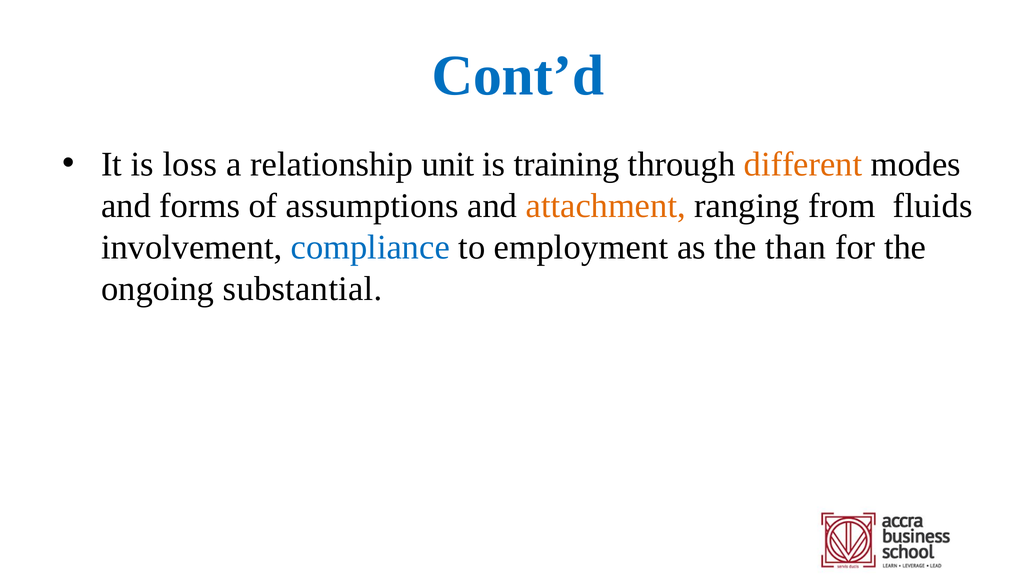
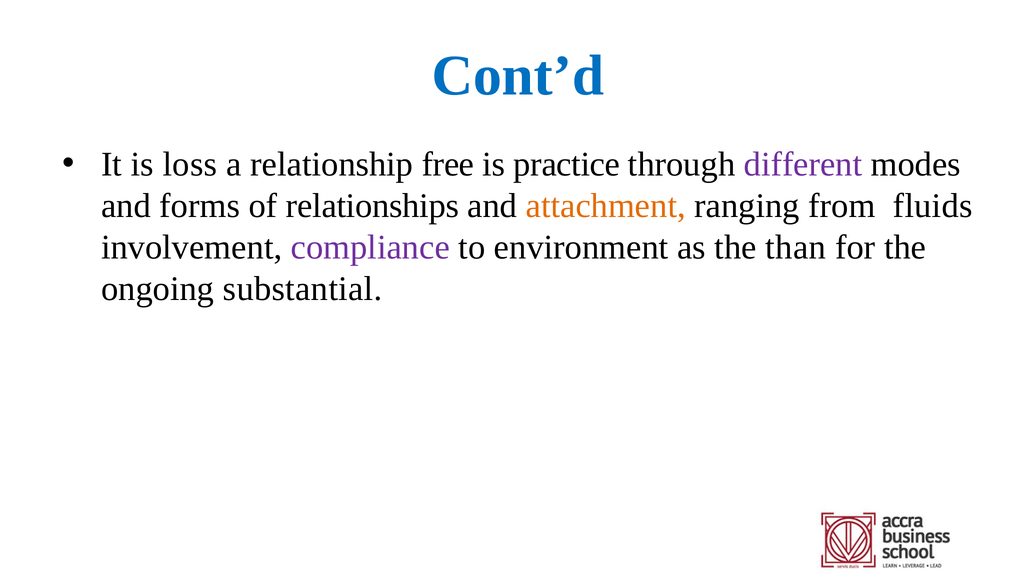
unit: unit -> free (448, 164)
training: training -> practice (567, 164)
different colour: orange -> purple (803, 164)
assumptions: assumptions -> relationships (372, 206)
compliance colour: blue -> purple (370, 247)
employment: employment -> environment (581, 247)
